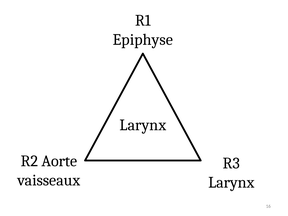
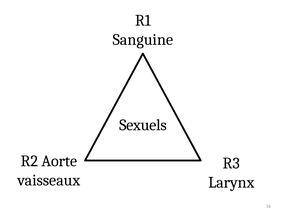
Epiphyse: Epiphyse -> Sanguine (143, 40)
Larynx: Larynx -> Sexuels (143, 125)
